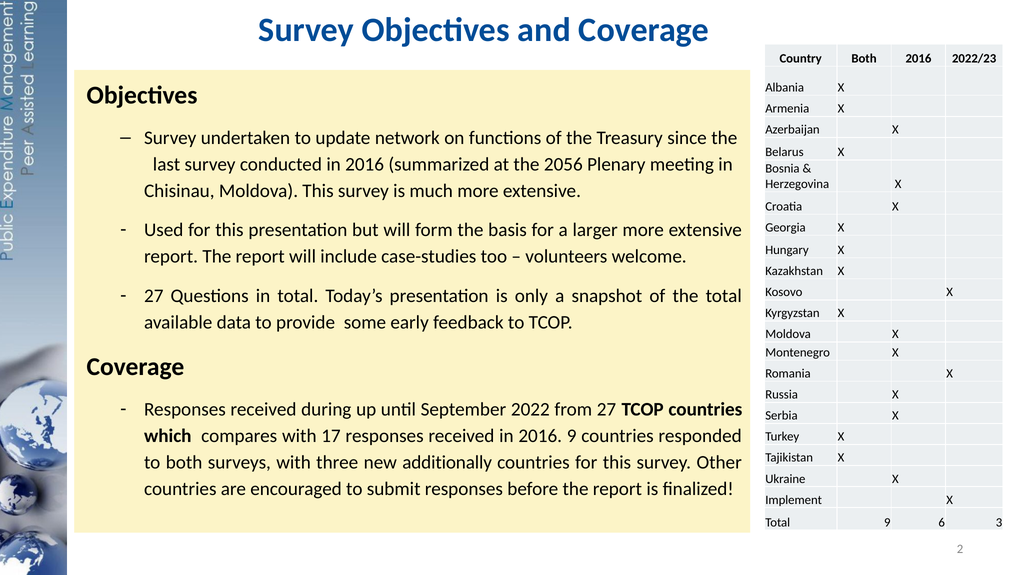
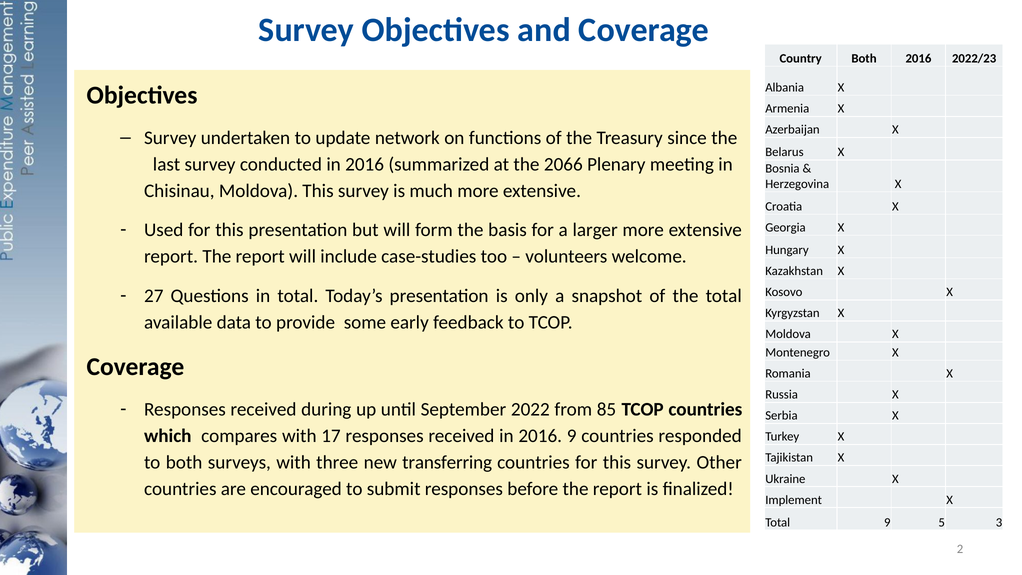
2056: 2056 -> 2066 (563, 164)
from 27: 27 -> 85 (606, 409)
additionally: additionally -> transferring (447, 462)
6: 6 -> 5 (942, 522)
